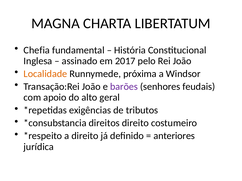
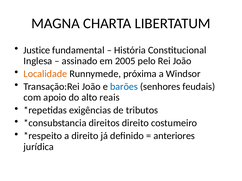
Chefia: Chefia -> Justice (37, 50)
2017: 2017 -> 2005 (125, 61)
barões colour: purple -> blue (124, 87)
geral: geral -> reais (110, 98)
